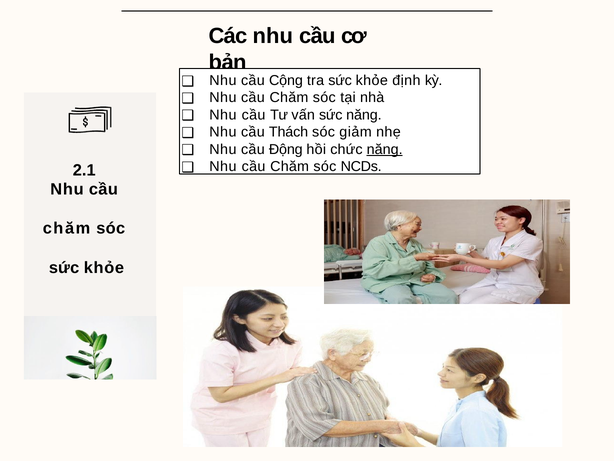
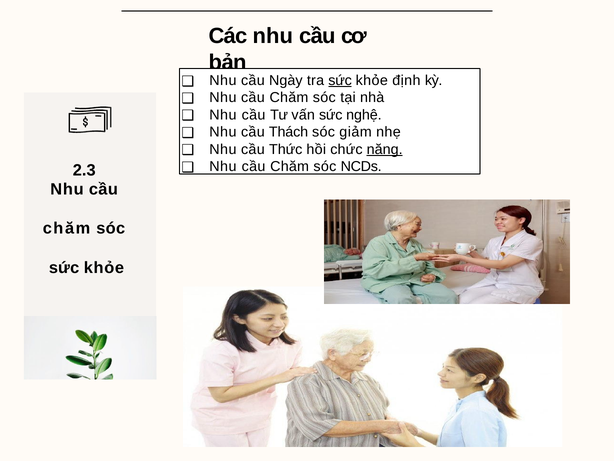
Cộng: Cộng -> Ngày (286, 80)
sức underline: none -> present (340, 80)
sức năng: năng -> nghệ (364, 115)
Động: Động -> Thức (286, 149)
2.1: 2.1 -> 2.3 (84, 170)
